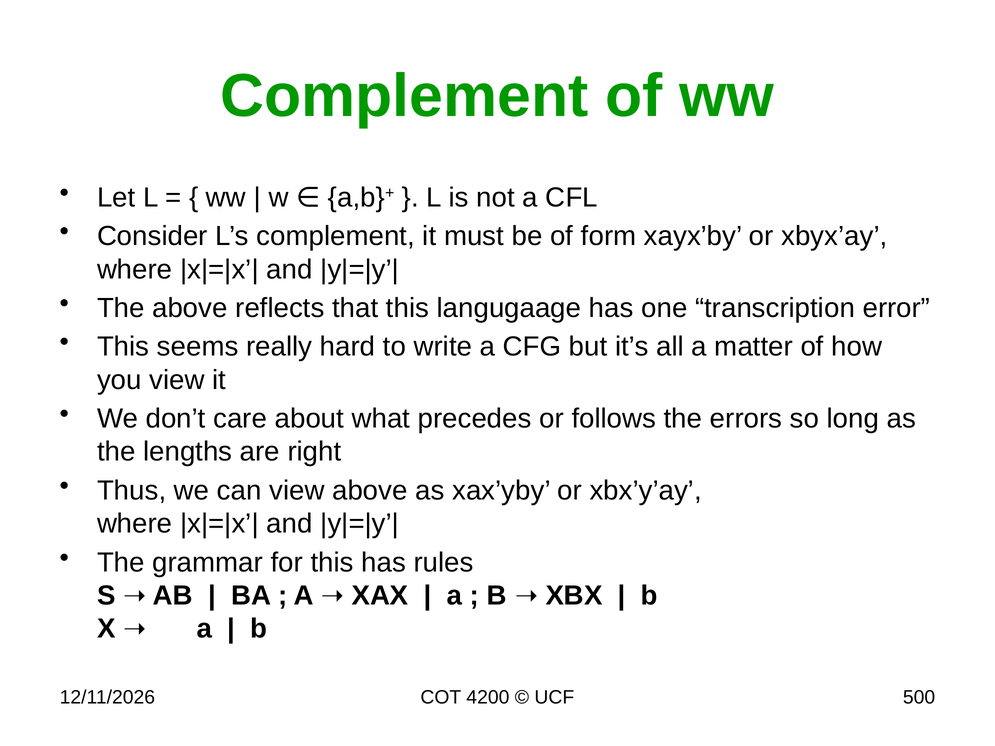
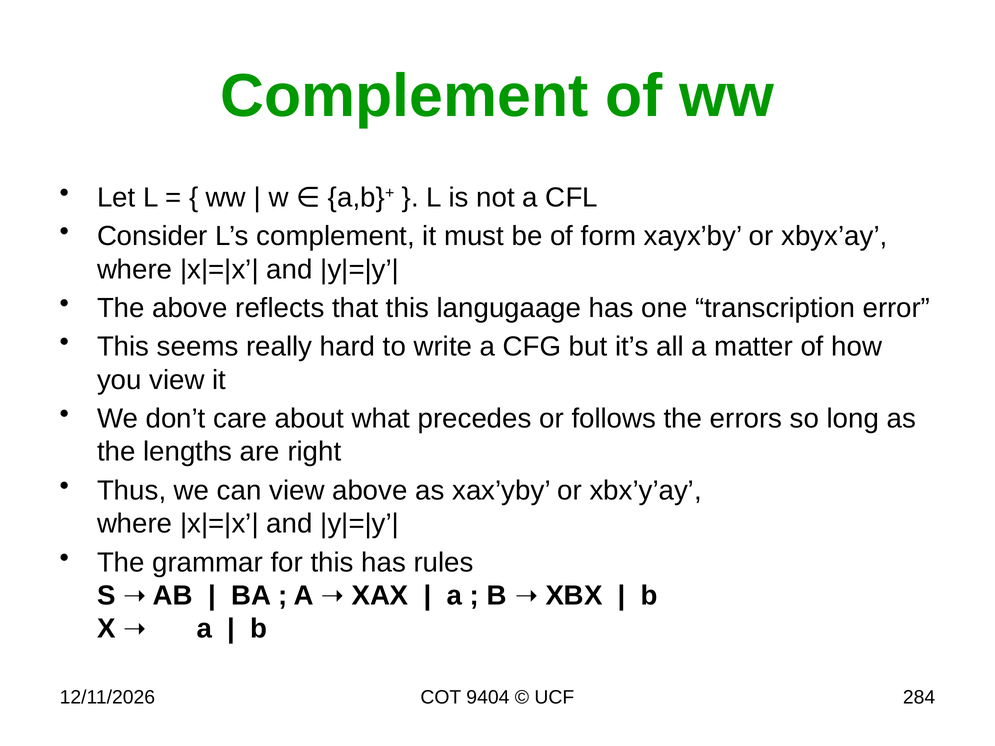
4200: 4200 -> 9404 (488, 698)
500: 500 -> 284 (919, 698)
